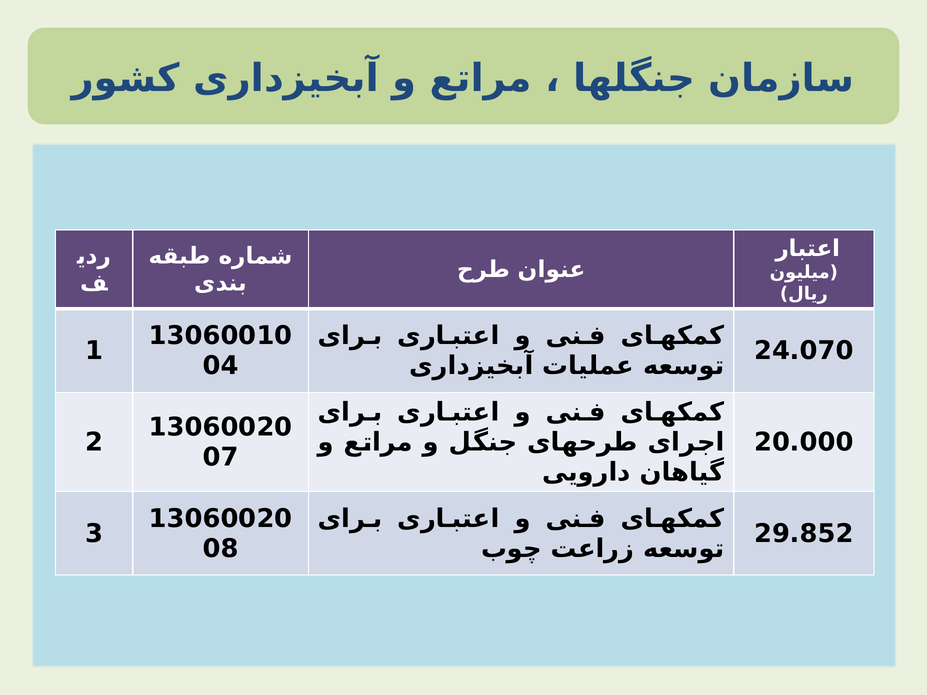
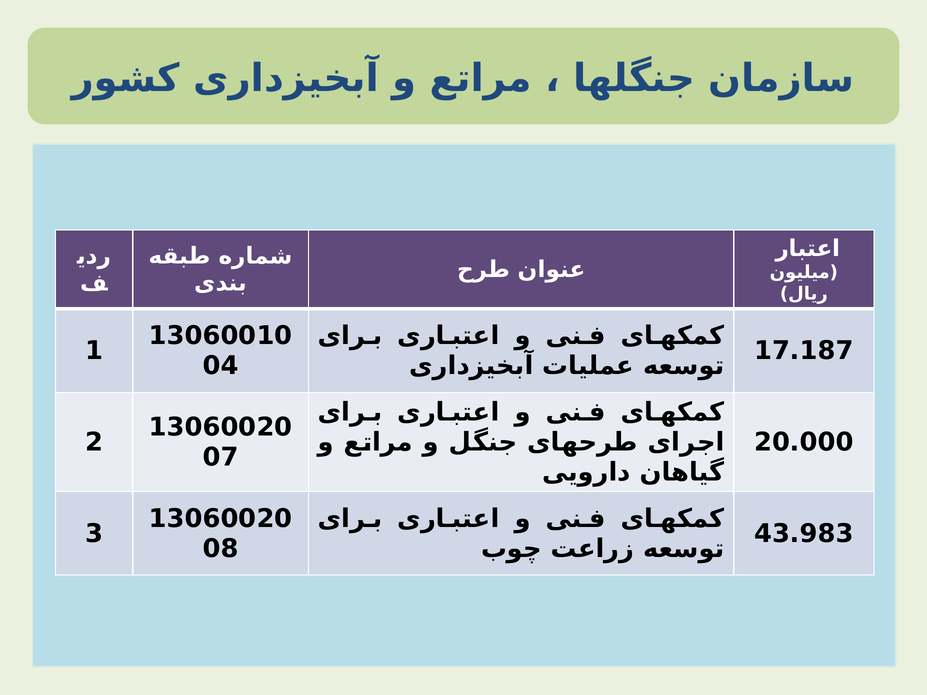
24.070: 24.070 -> 17.187 (804, 351)
29.852: 29.852 -> 43.983 (804, 534)
